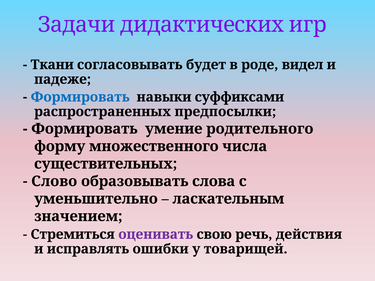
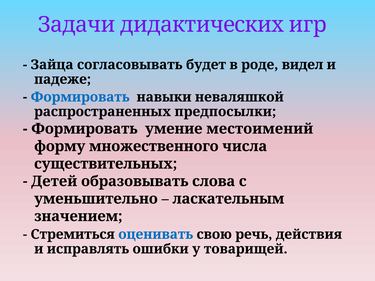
Ткани: Ткани -> Зайца (52, 65)
суффиксами: суффиксами -> неваляшкой (239, 97)
родительного: родительного -> местоимений (260, 129)
Слово: Слово -> Детей (54, 181)
оценивать colour: purple -> blue (156, 235)
